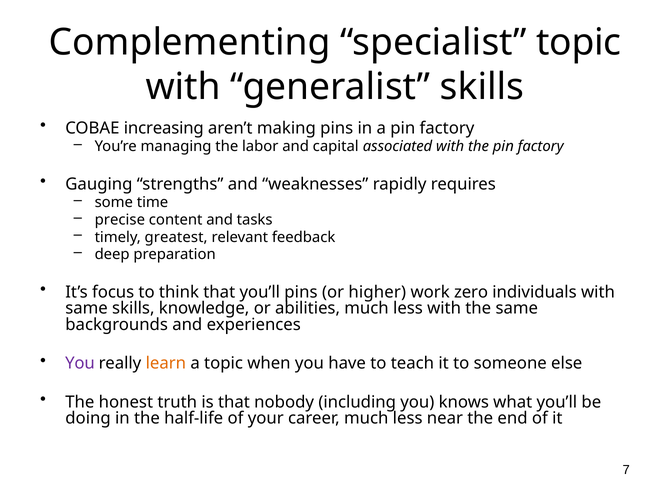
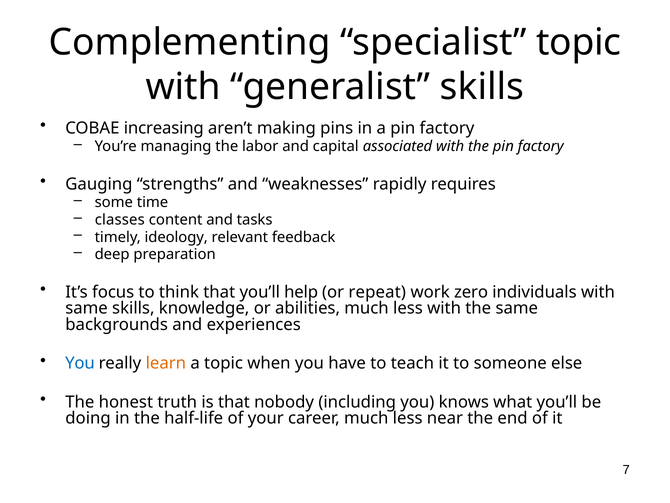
precise: precise -> classes (120, 220)
greatest: greatest -> ideology (176, 237)
you’ll pins: pins -> help (301, 292)
higher: higher -> repeat (377, 292)
You colour: purple -> blue (80, 363)
